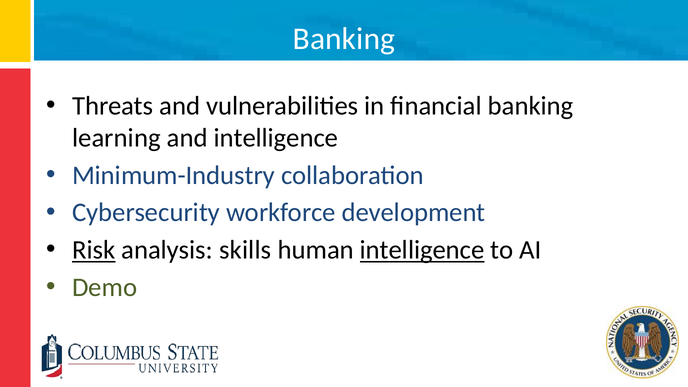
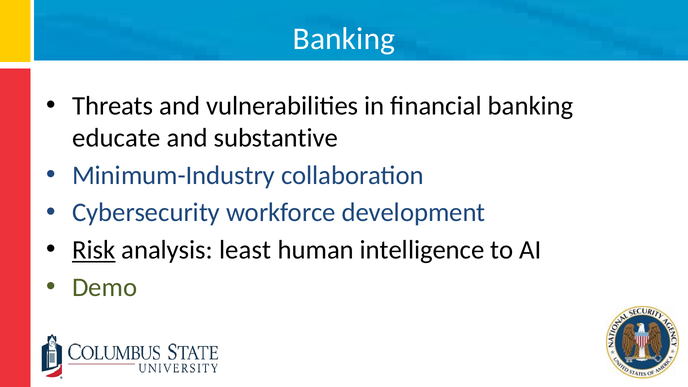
learning: learning -> educate (116, 138)
and intelligence: intelligence -> substantive (276, 138)
skills: skills -> least (245, 250)
intelligence underline: present -> none (422, 250)
